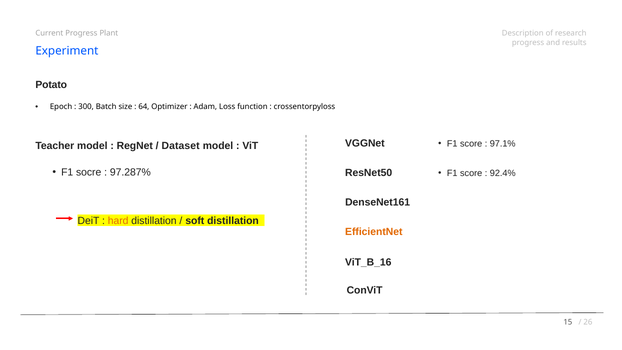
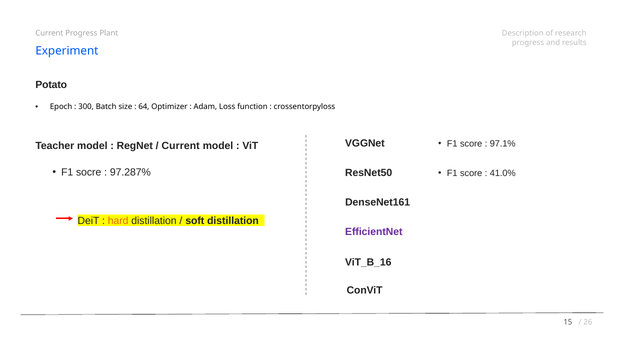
Dataset: Dataset -> Current (181, 146)
92.4%: 92.4% -> 41.0% (503, 173)
EfficientNet colour: orange -> purple (374, 232)
